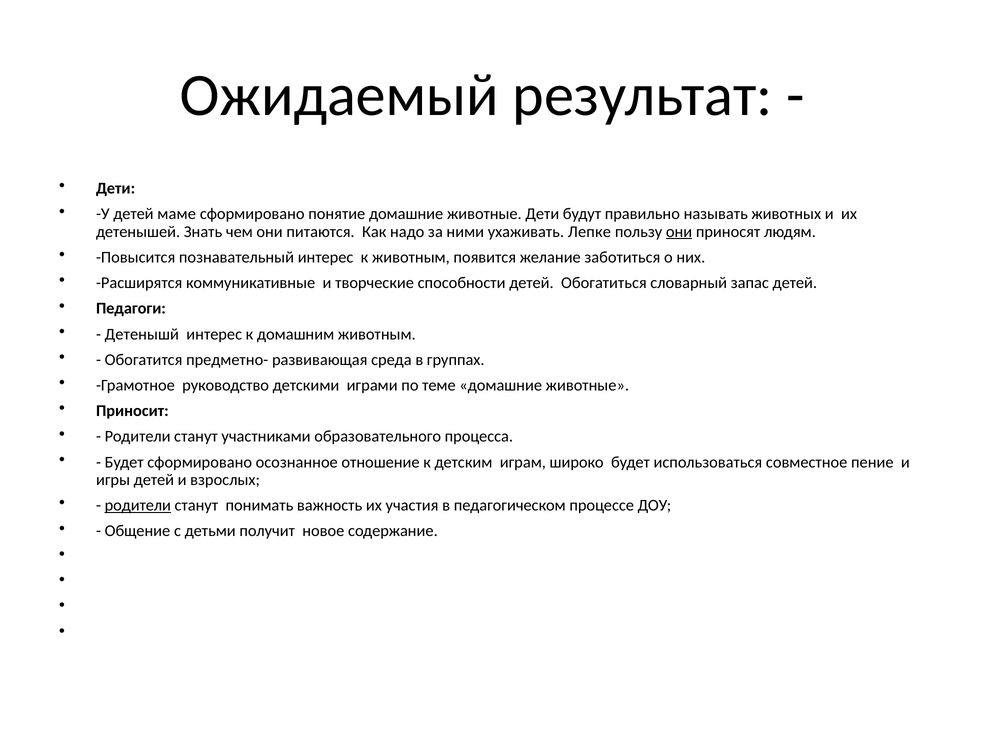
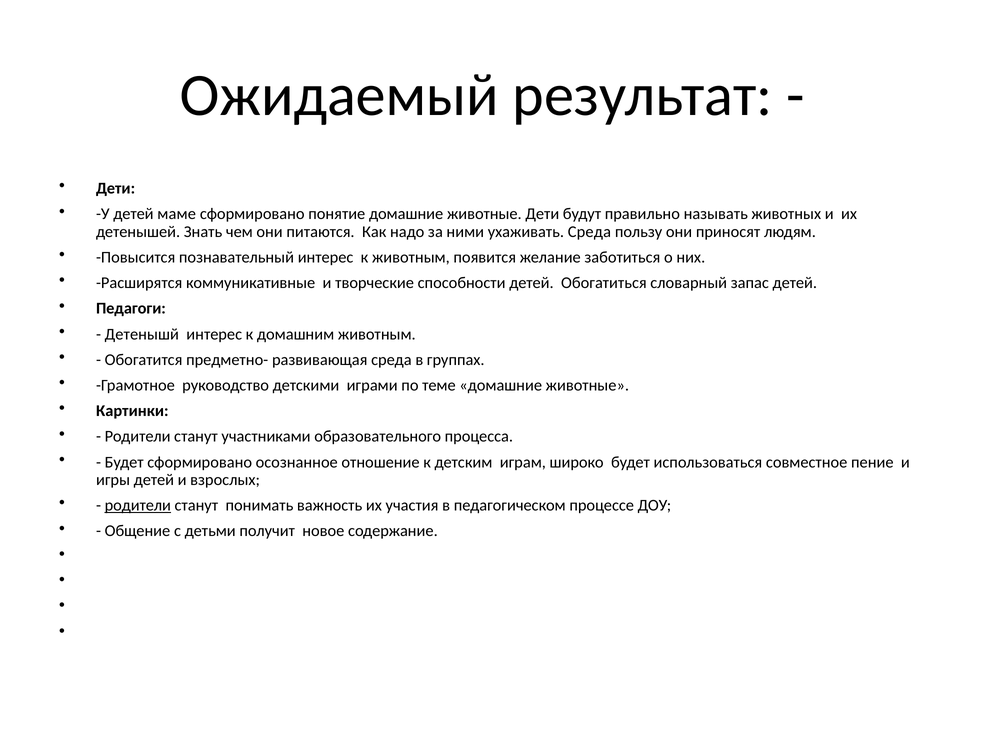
ухаживать Лепке: Лепке -> Среда (589, 232)
они underline: present -> none (679, 232)
Приносит: Приносит -> Картинки (132, 411)
